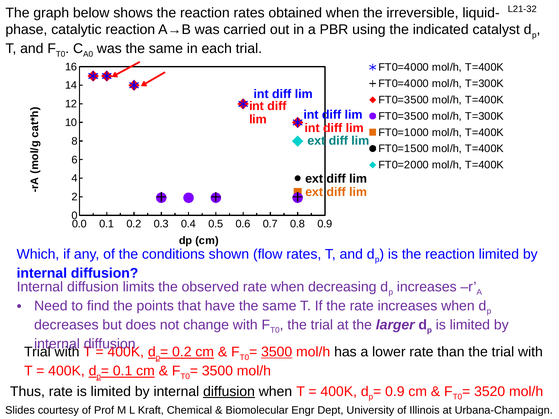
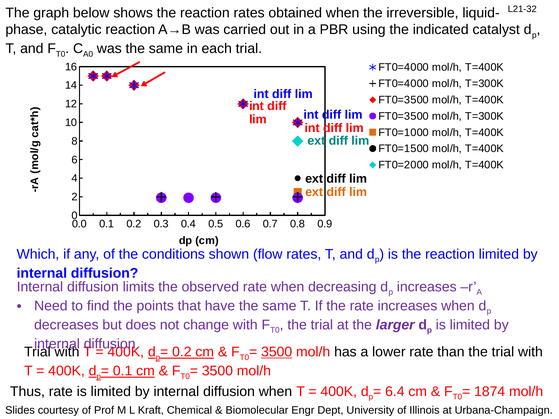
diffusion underline: present -> none (229, 392)
0.9: 0.9 -> 6.4 (395, 392)
3520: 3520 -> 1874 (490, 392)
